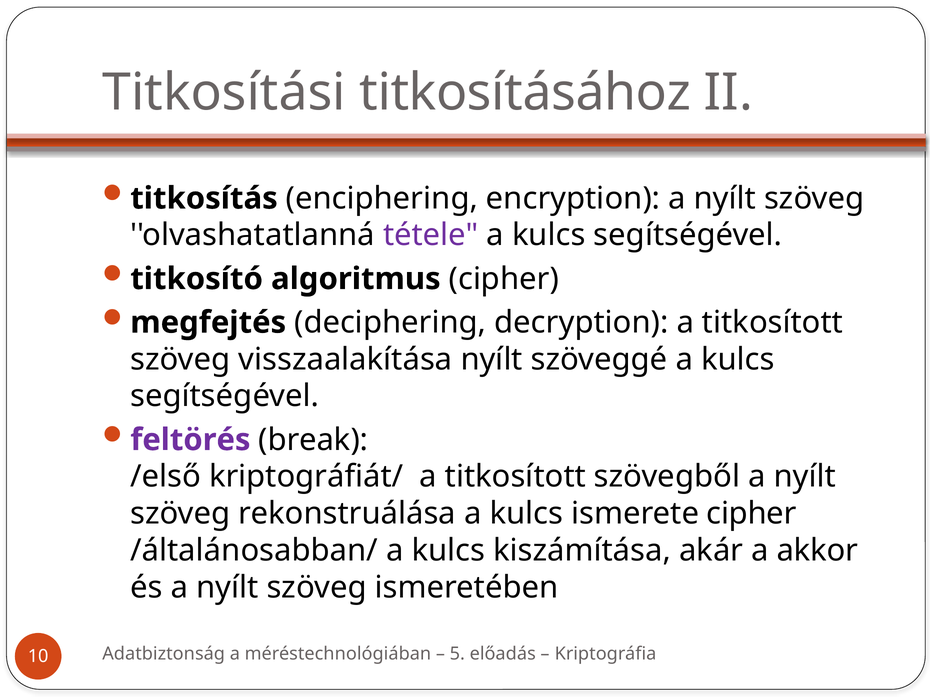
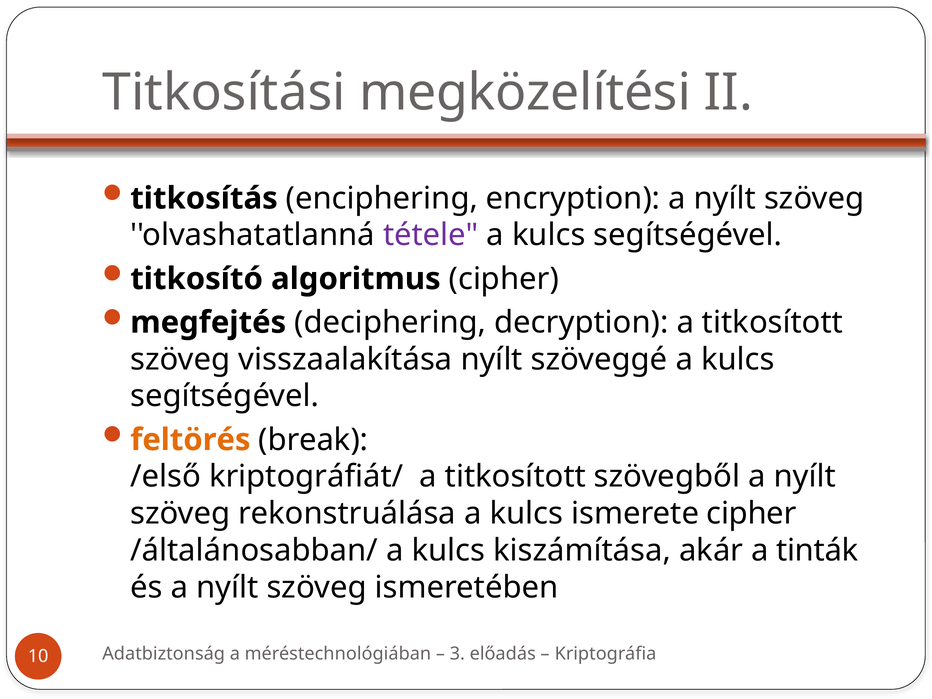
titkosításához: titkosításához -> megközelítési (525, 93)
feltörés colour: purple -> orange (190, 440)
akkor: akkor -> tinták (817, 550)
5: 5 -> 3 (457, 654)
